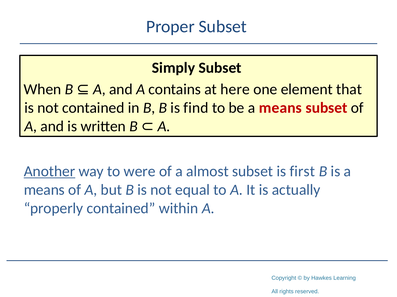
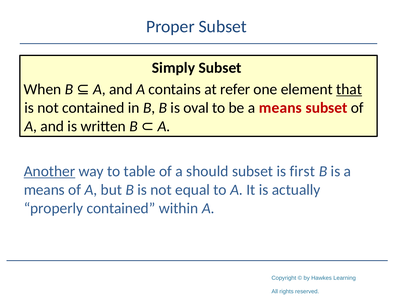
here: here -> refer (235, 89)
that underline: none -> present (349, 89)
find: find -> oval (196, 108)
were: were -> table (140, 172)
almost: almost -> should (207, 172)
